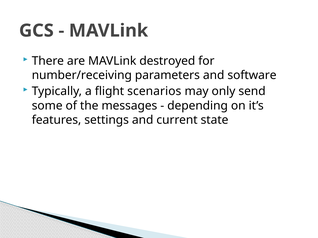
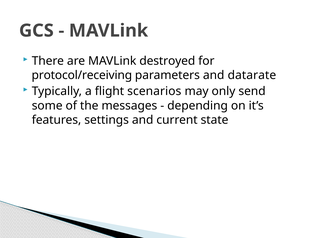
number/receiving: number/receiving -> protocol/receiving (82, 75)
software: software -> datarate (252, 75)
